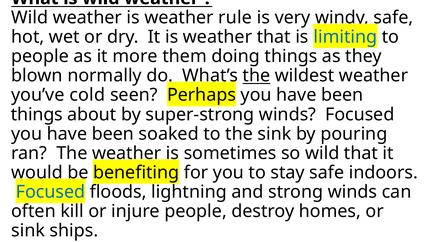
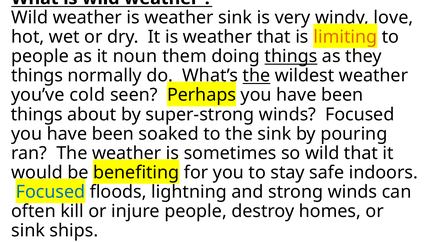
weather rule: rule -> sink (235, 18)
safe: safe -> love (394, 18)
limiting colour: blue -> orange (345, 37)
more: more -> noun (135, 56)
things underline: none -> present (291, 56)
blown: blown -> things (37, 76)
